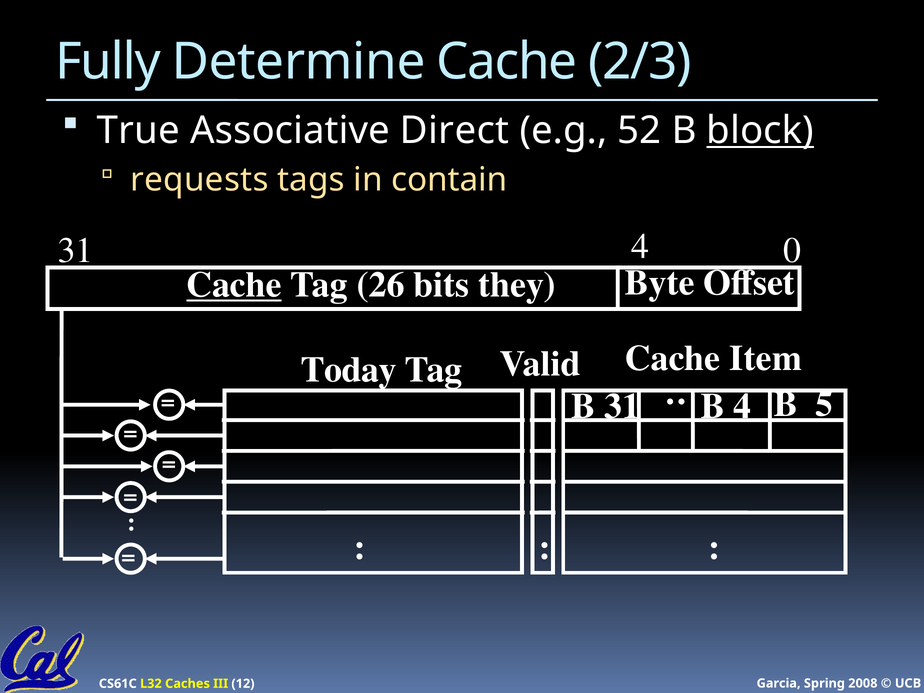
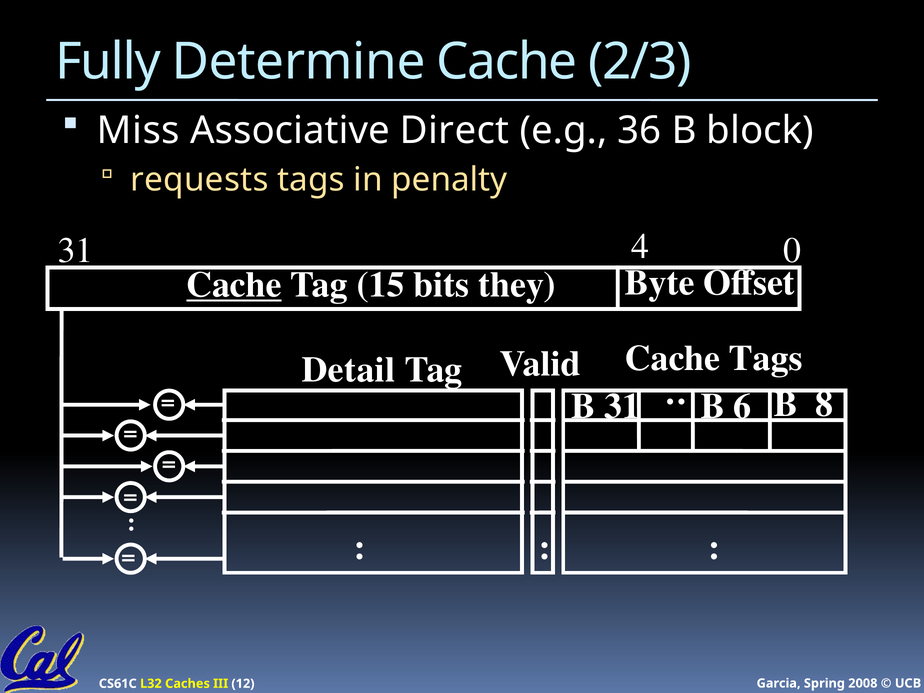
True: True -> Miss (138, 131)
52: 52 -> 36 (639, 131)
block underline: present -> none (760, 131)
contain: contain -> penalty (449, 180)
26: 26 -> 15 (381, 285)
Cache Item: Item -> Tags (766, 358)
Today: Today -> Detail (348, 370)
5: 5 -> 8 (824, 404)
B 4: 4 -> 6 (742, 406)
